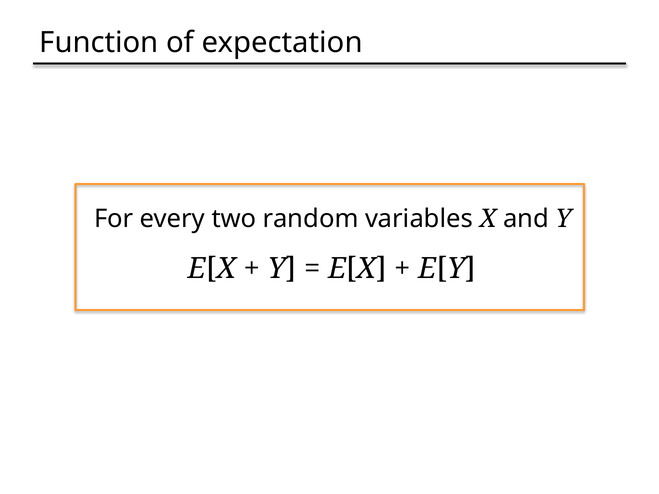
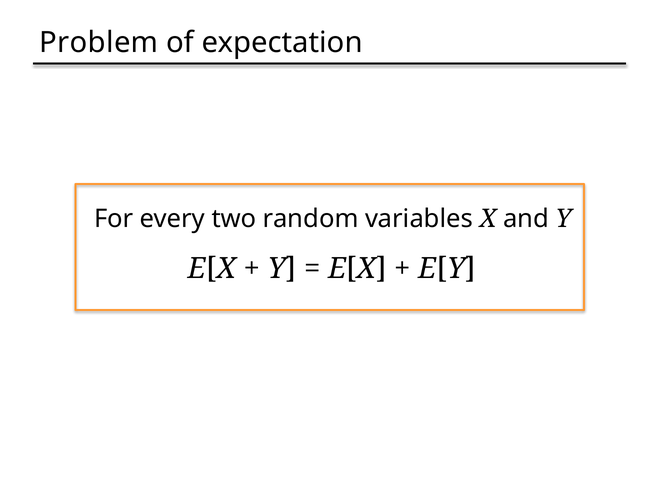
Function: Function -> Problem (99, 43)
